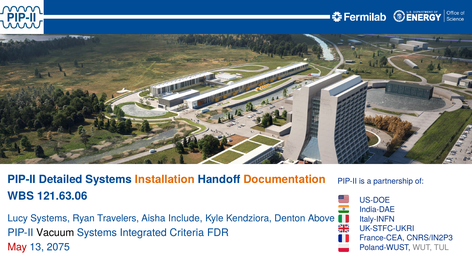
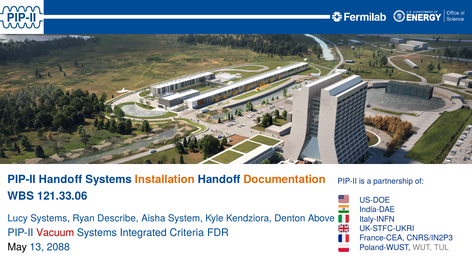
PIP-II Detailed: Detailed -> Handoff (61, 179)
121.63.06: 121.63.06 -> 121.33.06 (62, 196)
Travelers: Travelers -> Describe (118, 218)
Include: Include -> System (185, 218)
Vacuum colour: black -> red (55, 232)
May colour: red -> black (17, 247)
2075: 2075 -> 2088 (58, 247)
